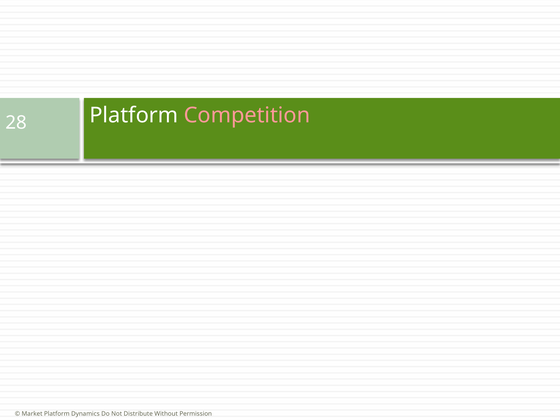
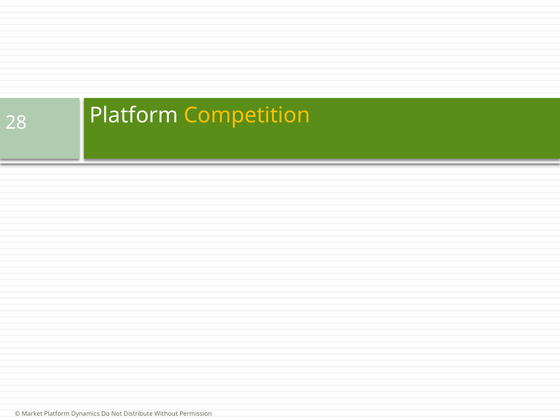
Competition colour: pink -> yellow (247, 115)
